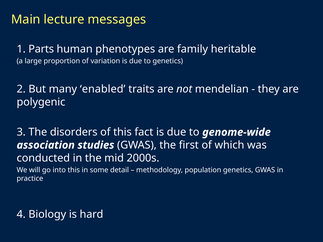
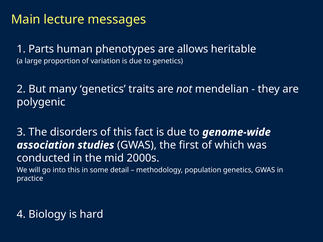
family: family -> allows (193, 49)
many enabled: enabled -> genetics (103, 89)
